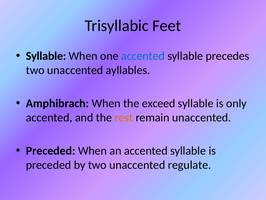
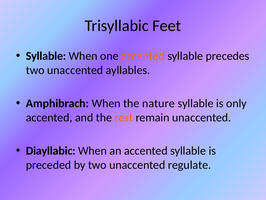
accented colour: blue -> orange (143, 56)
exceed: exceed -> nature (158, 103)
Preceded: Preceded -> Diayllabic (51, 150)
